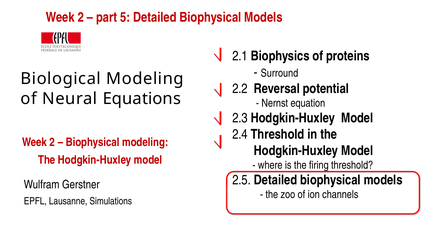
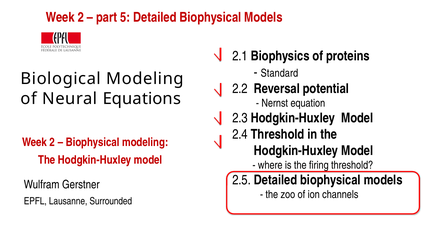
Surround: Surround -> Standard (279, 73)
Simulations: Simulations -> Surrounded (111, 201)
